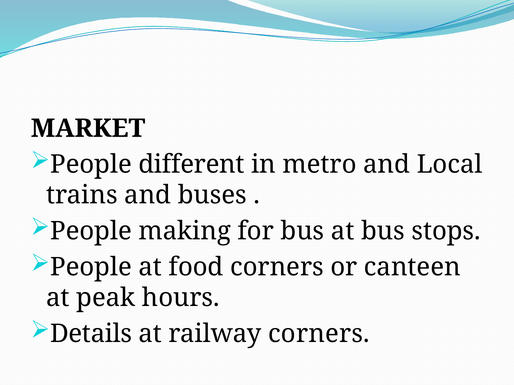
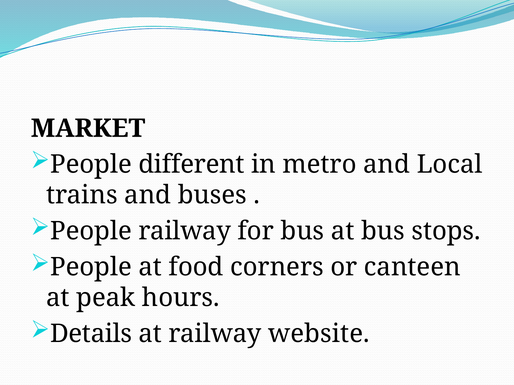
People making: making -> railway (185, 231)
railway corners: corners -> website (319, 334)
